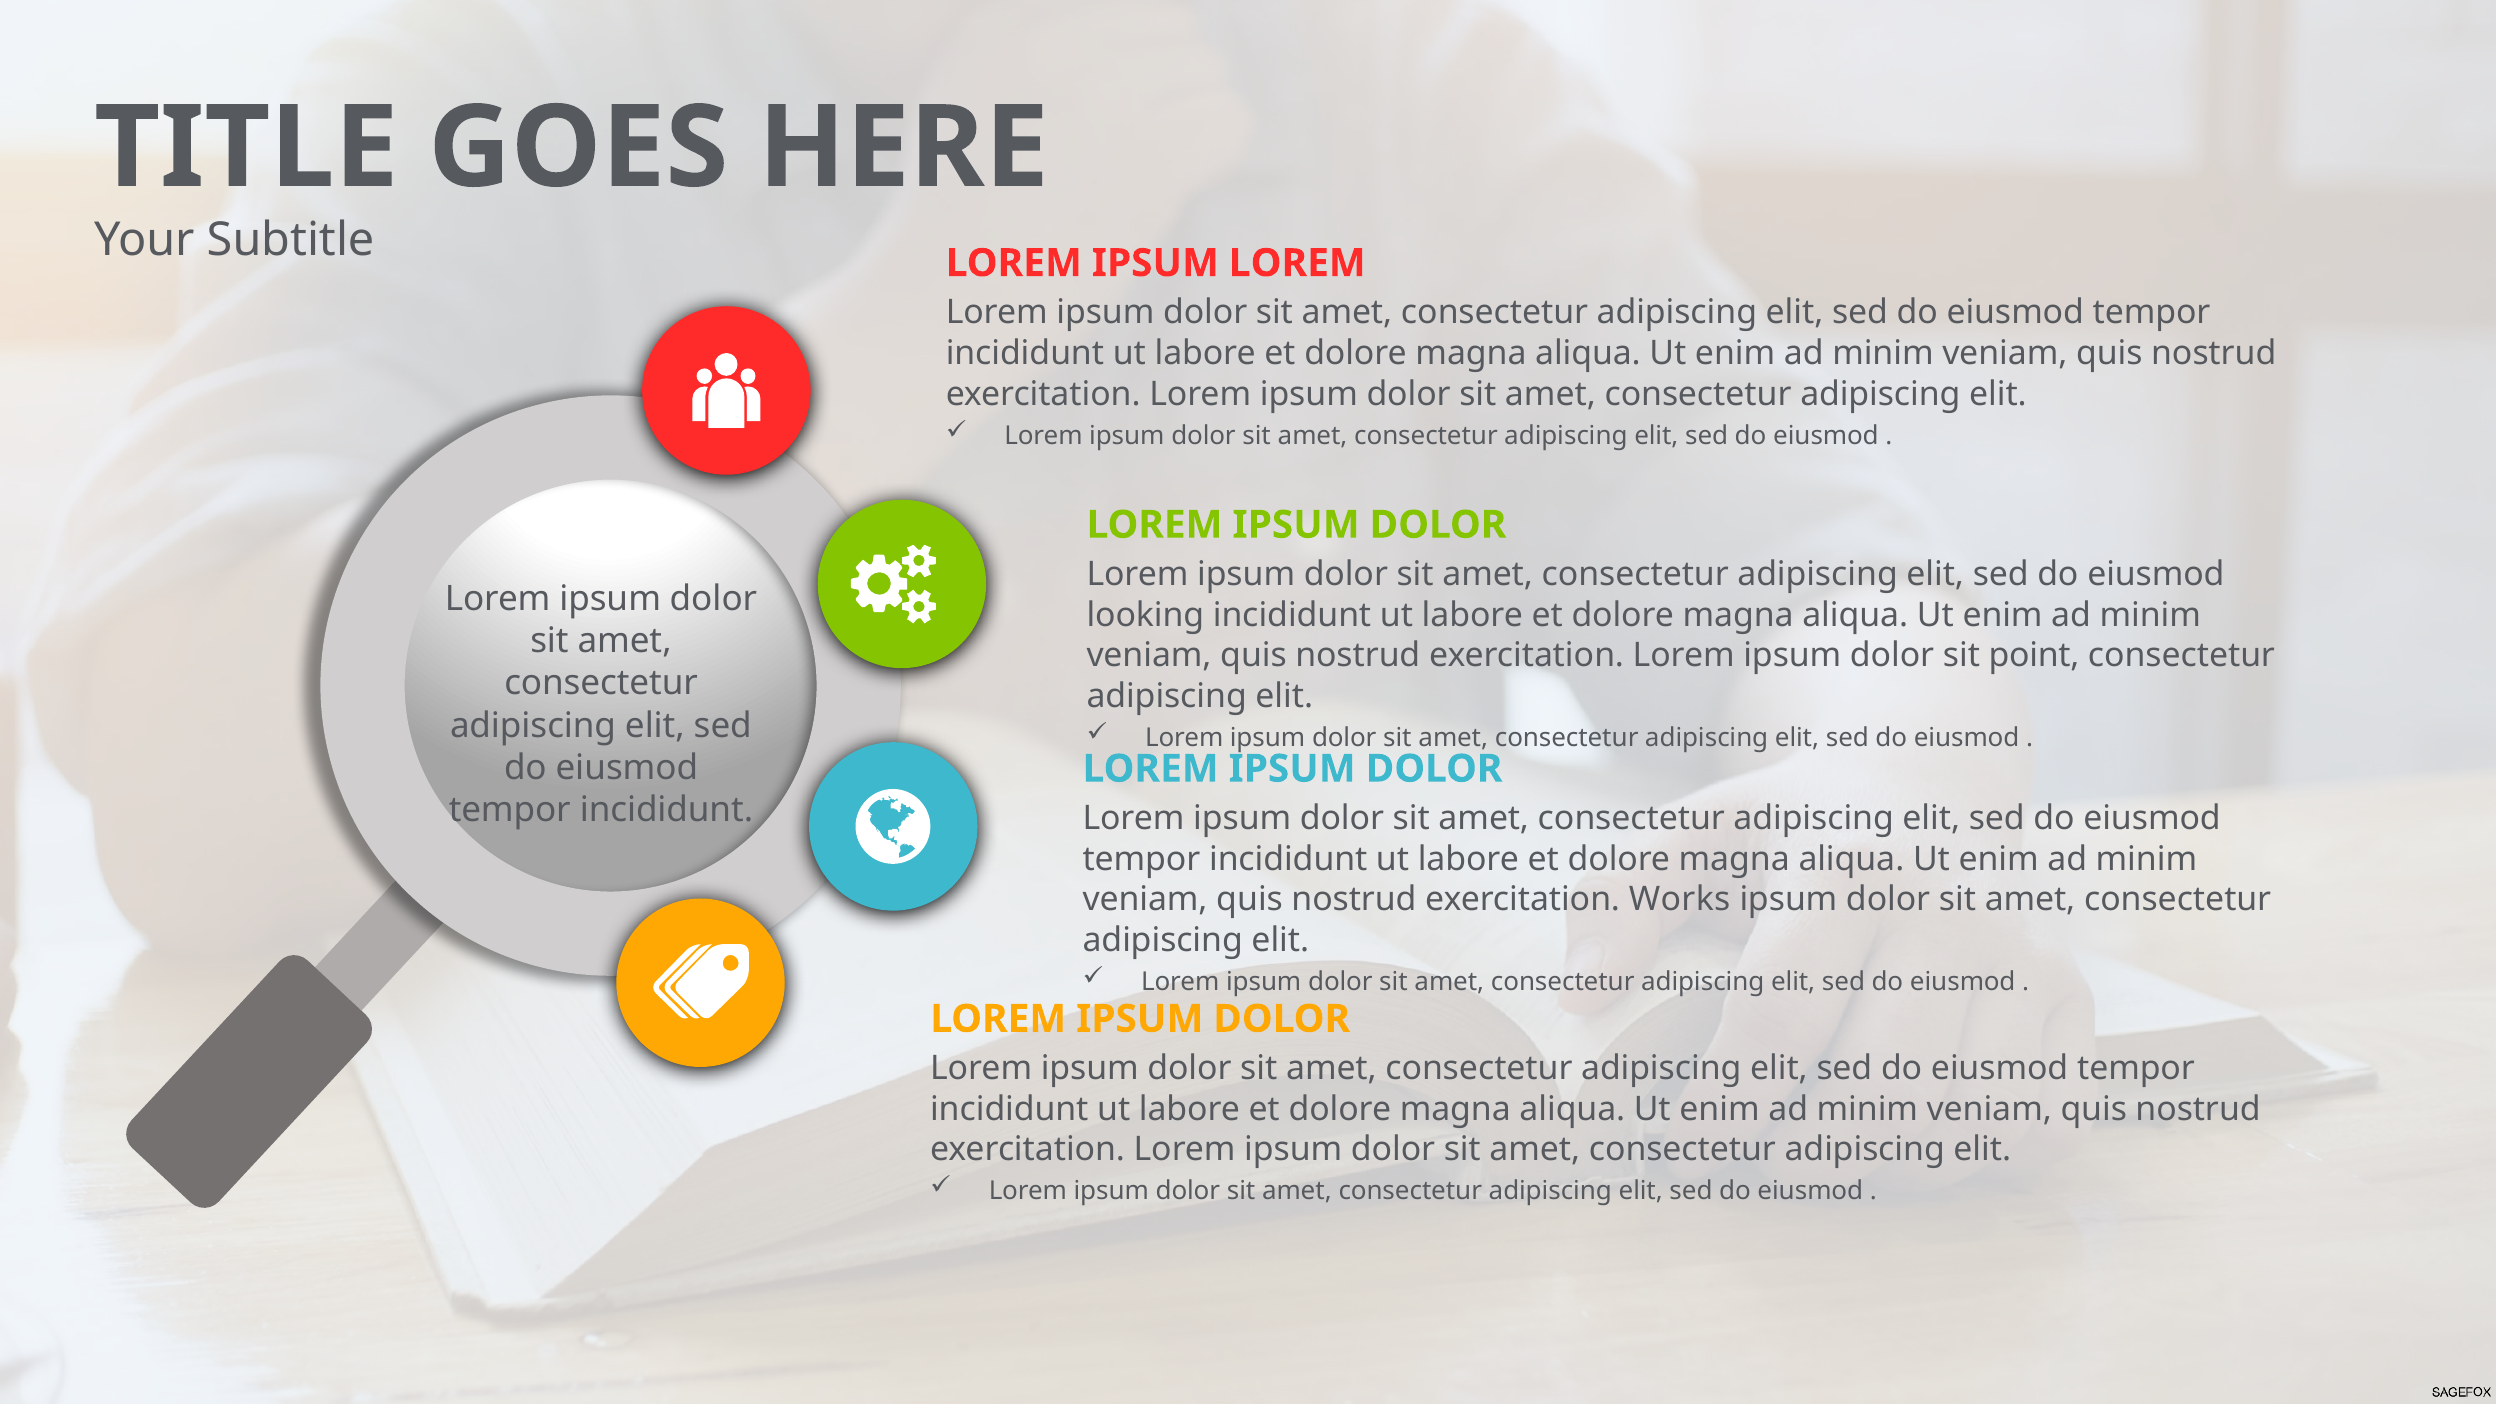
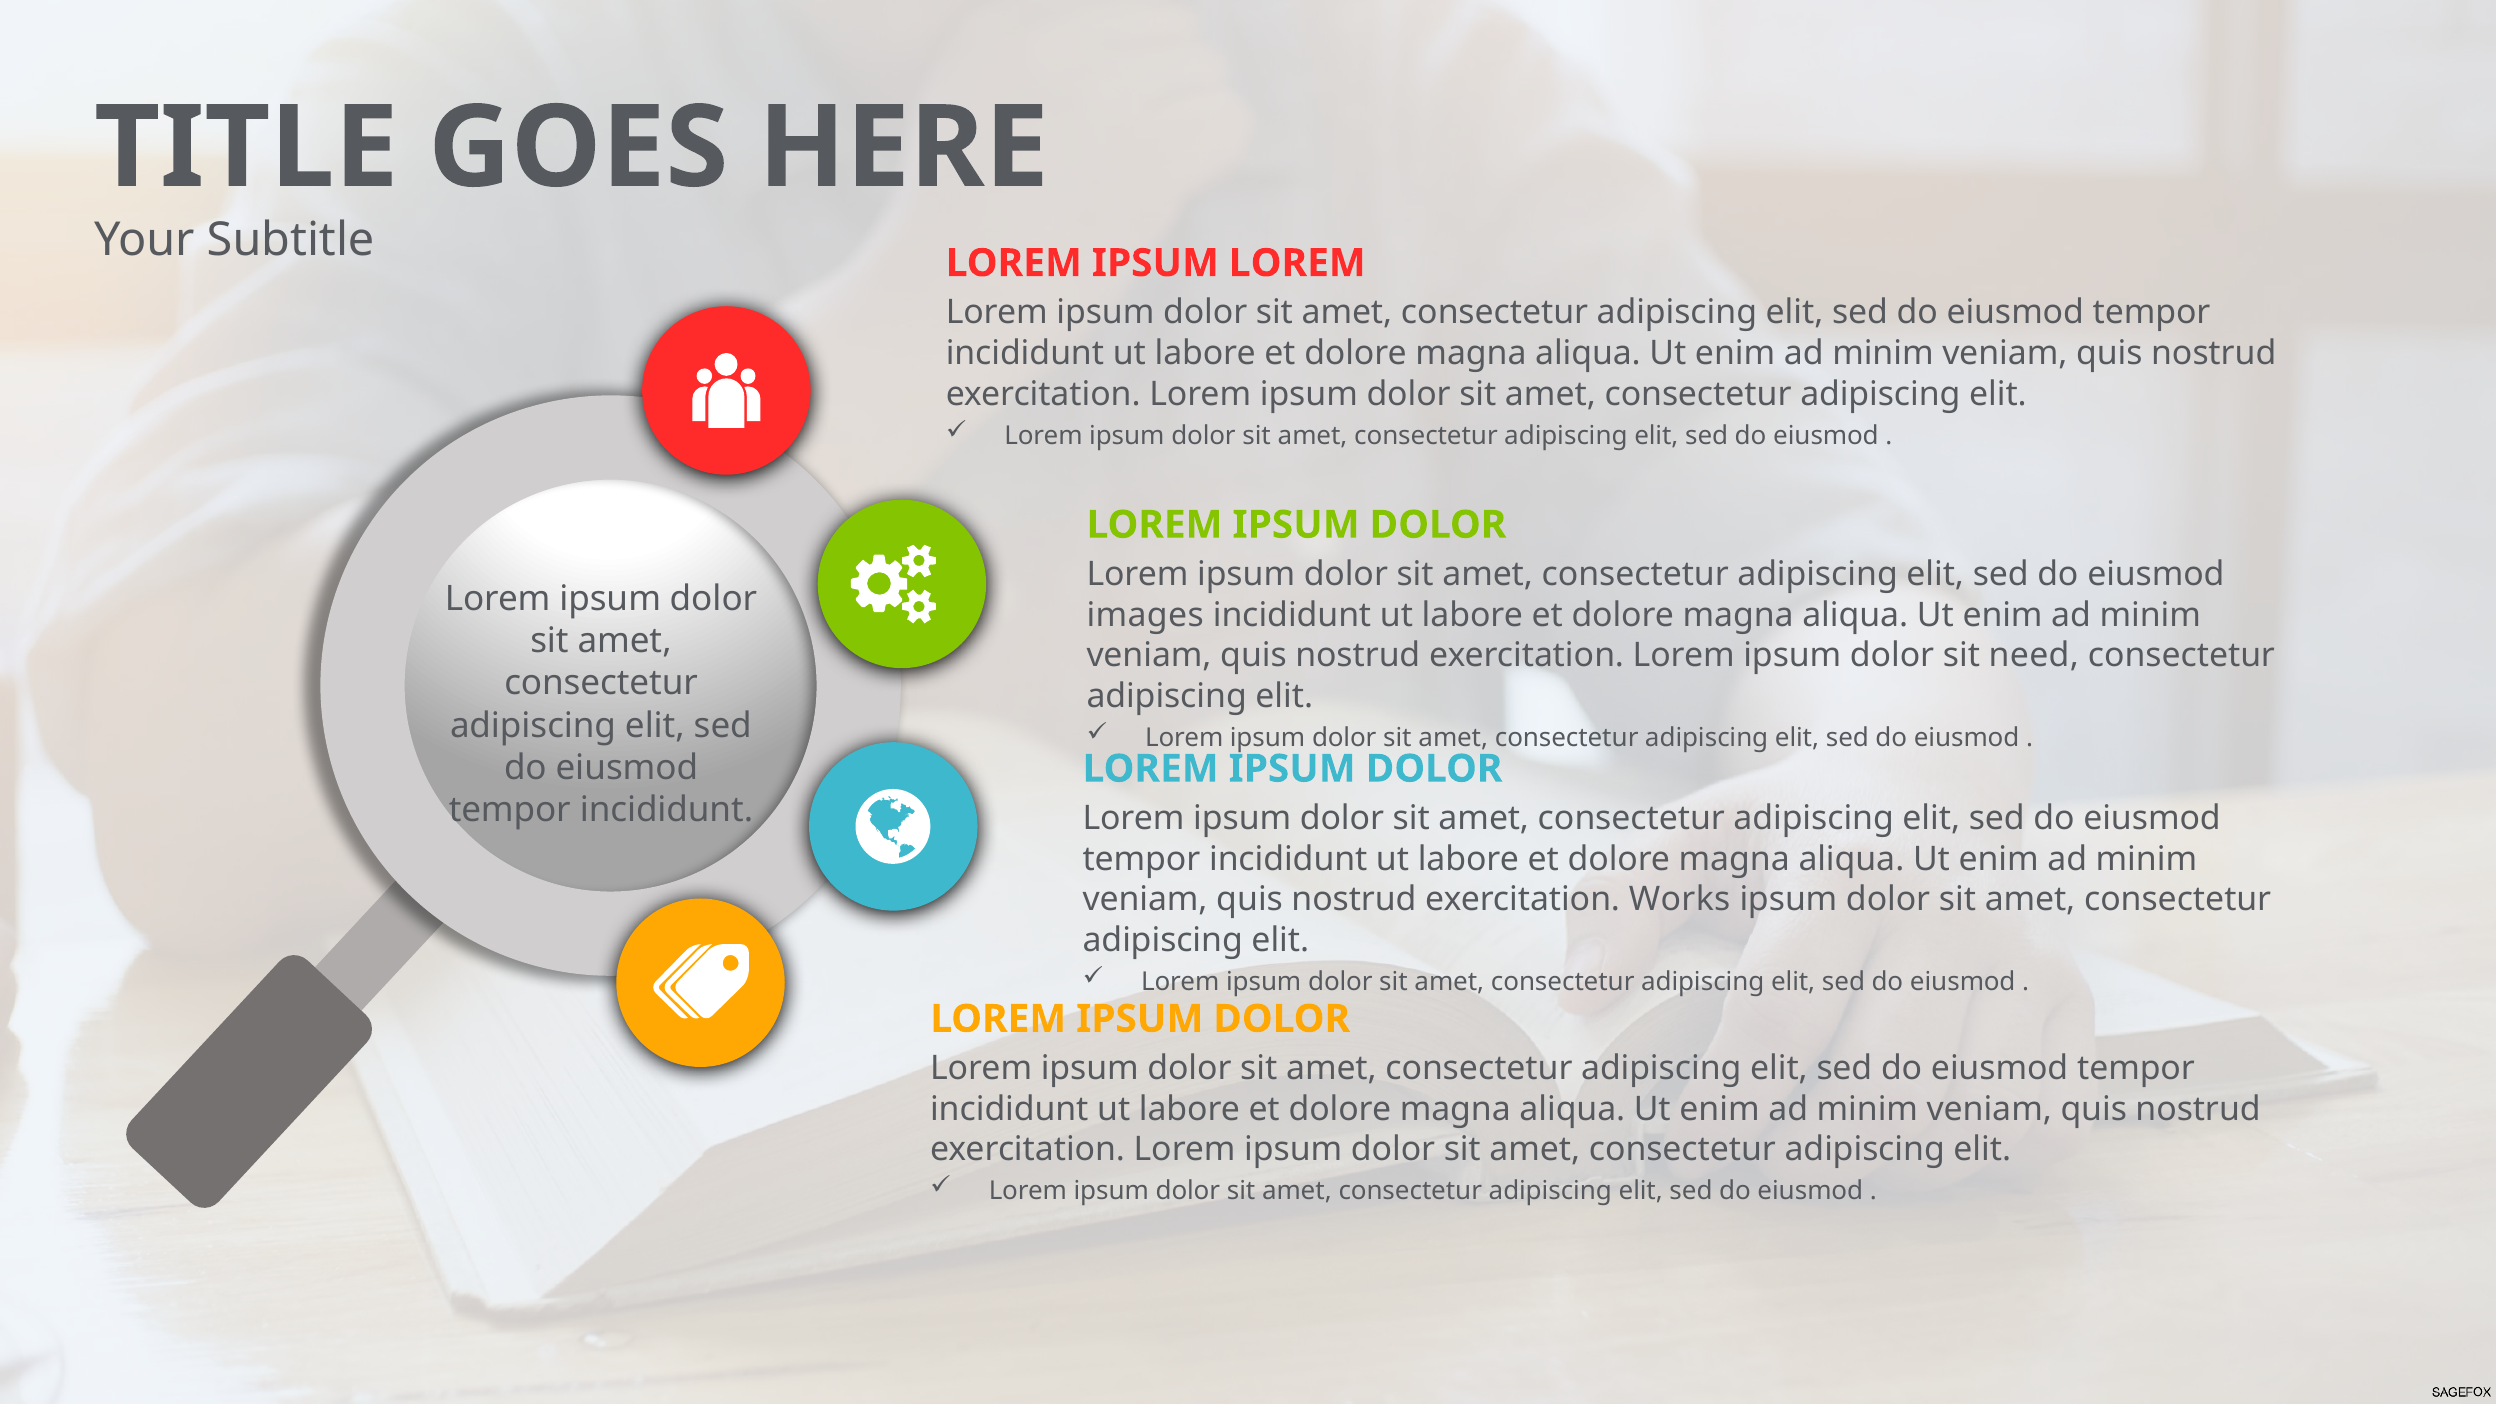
looking: looking -> images (1145, 615)
point: point -> need (2034, 656)
